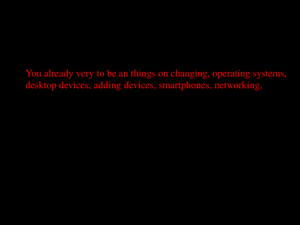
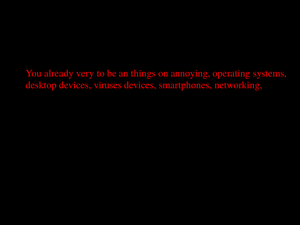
changing: changing -> annoying (191, 73)
adding: adding -> viruses (108, 85)
